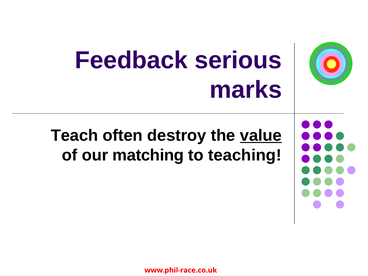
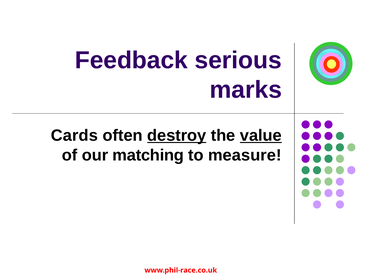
Teach: Teach -> Cards (74, 136)
destroy underline: none -> present (177, 136)
teaching: teaching -> measure (245, 155)
